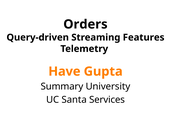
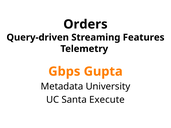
Have: Have -> Gbps (64, 72)
Summary: Summary -> Metadata (62, 87)
Services: Services -> Execute (107, 100)
